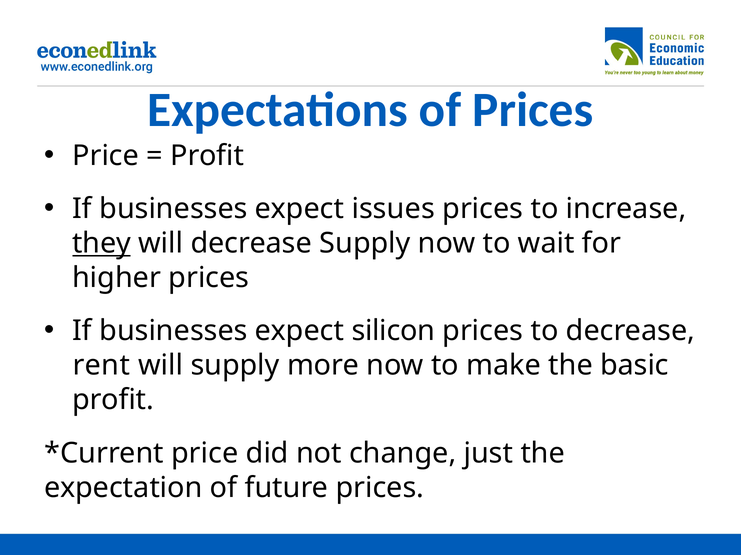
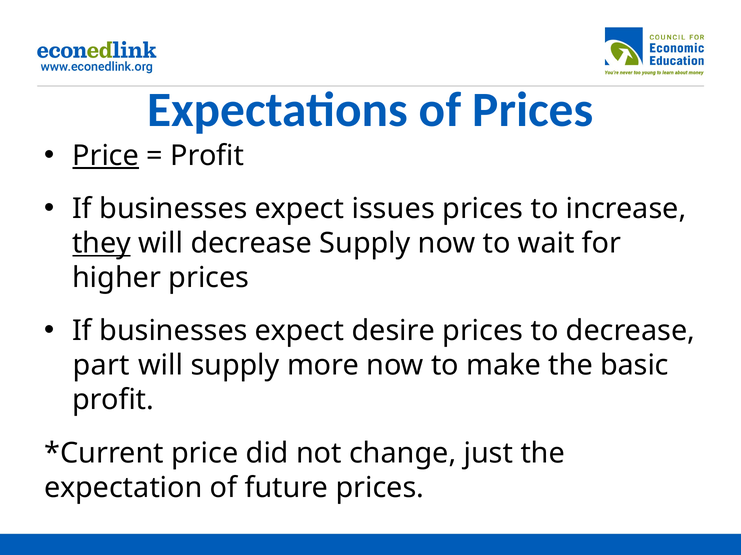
Price underline: none -> present (106, 156)
silicon: silicon -> desire (393, 331)
rent: rent -> part (101, 366)
